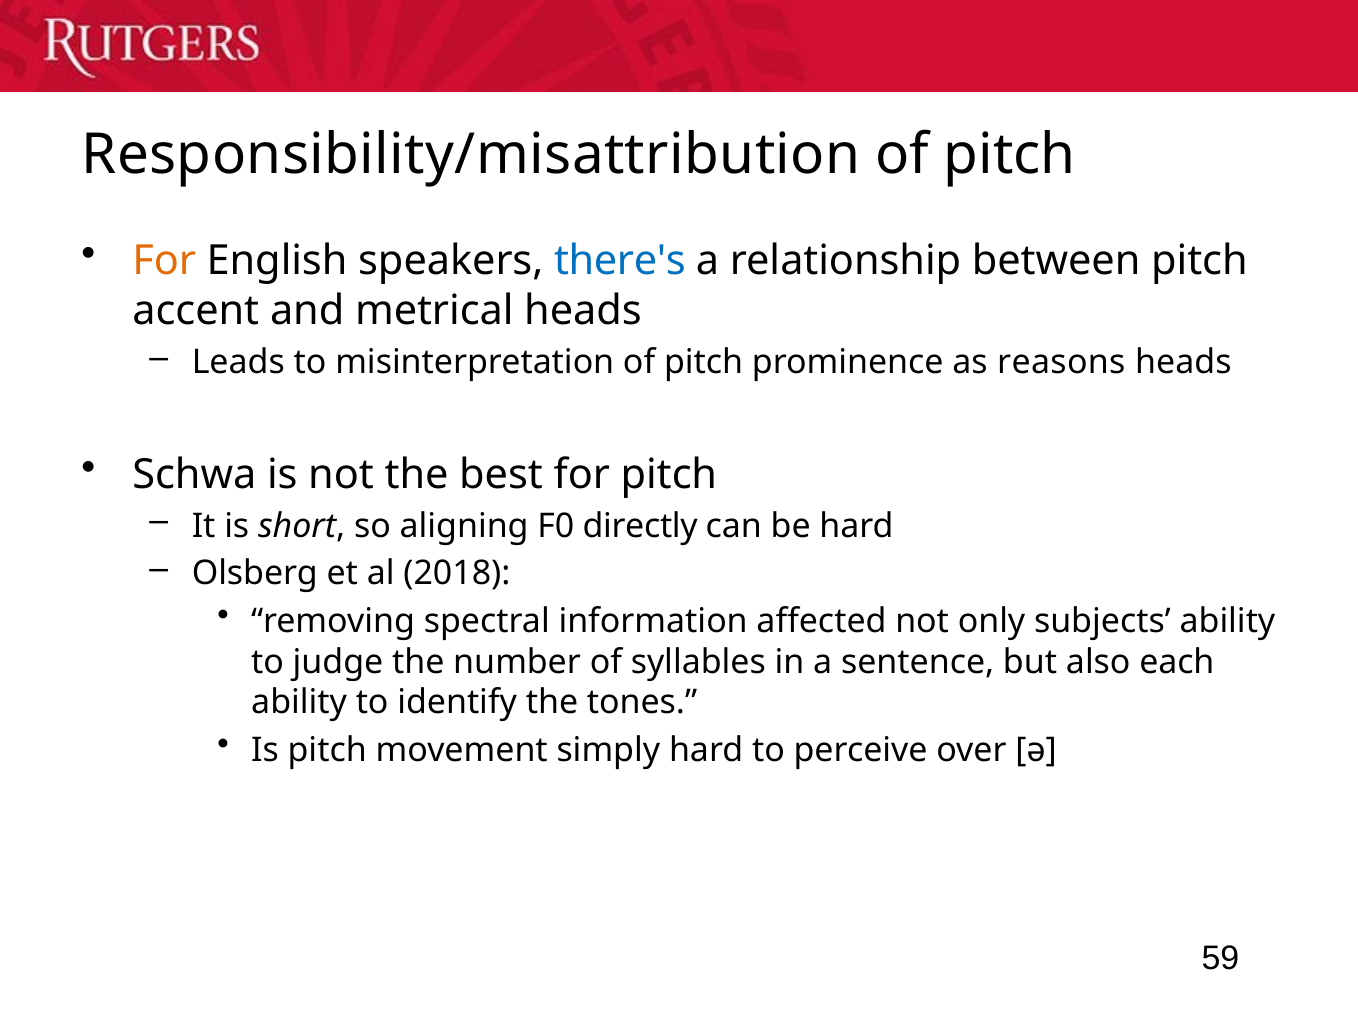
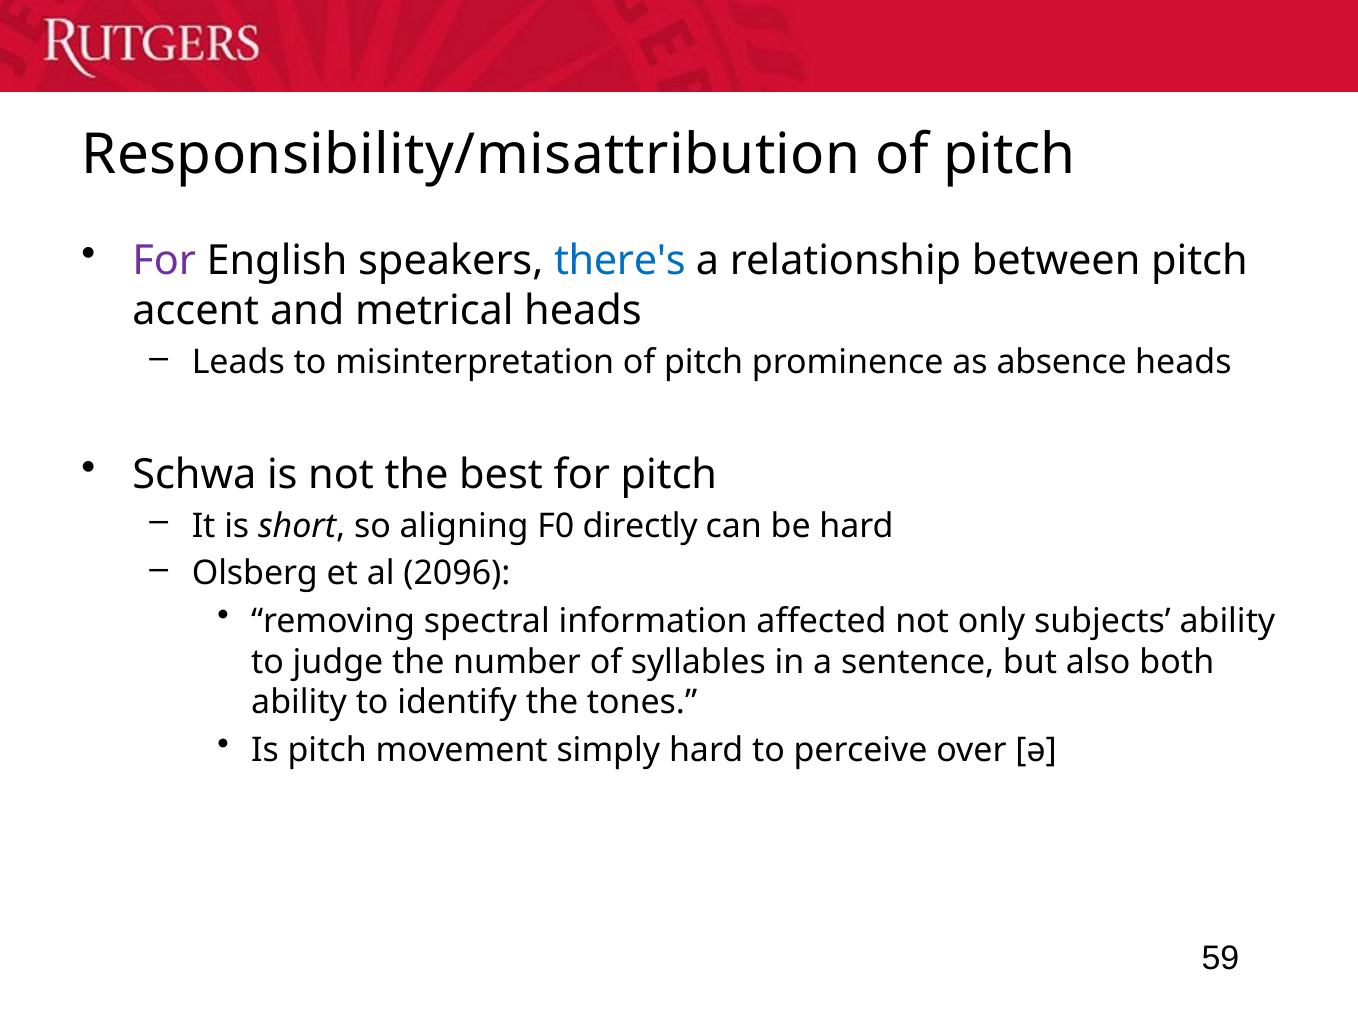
For colour: orange -> purple (164, 261)
reasons: reasons -> absence (1062, 362)
2018: 2018 -> 2096 (457, 573)
each: each -> both (1177, 662)
